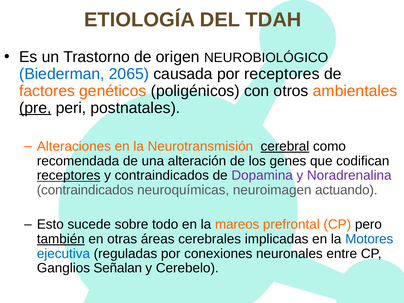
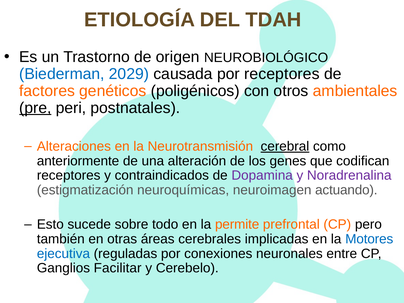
2065: 2065 -> 2029 (129, 74)
recomendada: recomendada -> anteriormente (78, 161)
receptores underline: present -> none (69, 175)
contraindicados: contraindicados -> estigmatización (85, 190)
mareos: mareos -> permite (237, 224)
también underline: present -> none (61, 239)
Señalan: Señalan -> Facilitar (118, 268)
